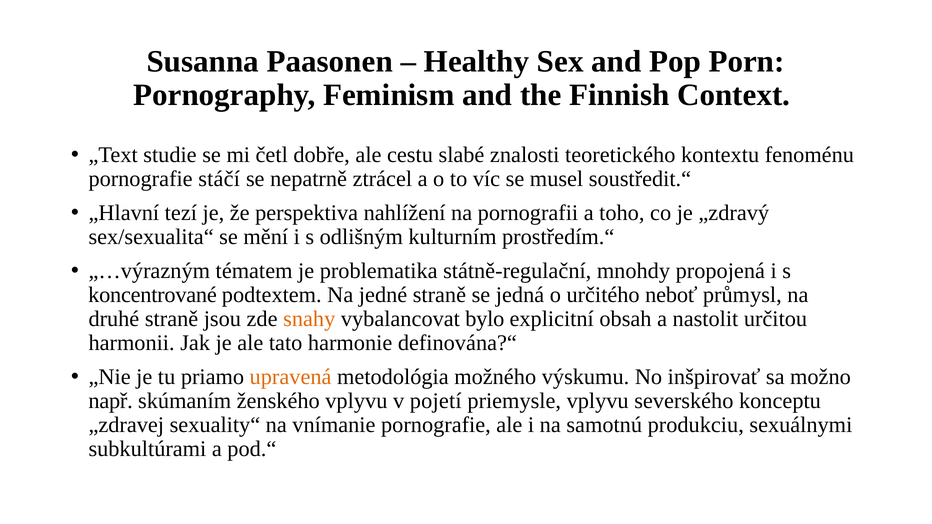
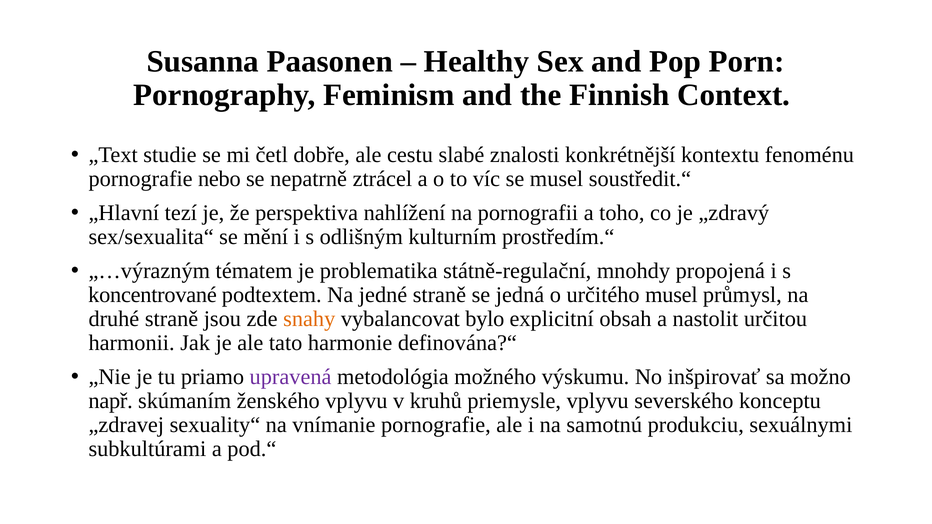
teoretického: teoretického -> konkrétnější (620, 155)
stáčí: stáčí -> nebo (219, 179)
určitého neboť: neboť -> musel (671, 295)
upravená colour: orange -> purple (291, 377)
pojetí: pojetí -> kruhů (436, 401)
